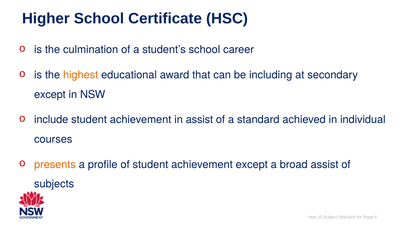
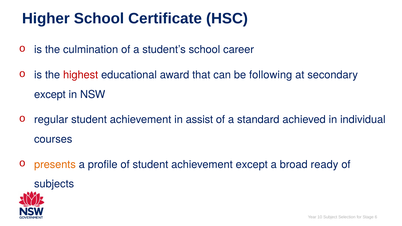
highest colour: orange -> red (81, 75)
including: including -> following (271, 75)
include: include -> regular (51, 120)
broad assist: assist -> ready (324, 165)
